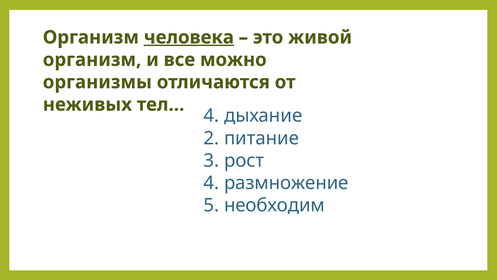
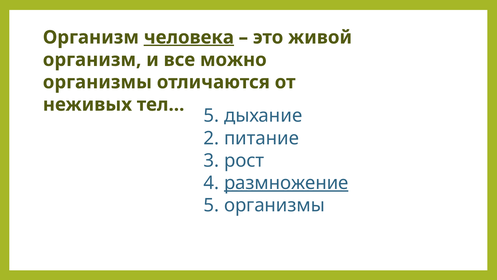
тел… 4: 4 -> 5 (211, 116)
размножение underline: none -> present (286, 183)
5 необходим: необходим -> организмы (274, 205)
